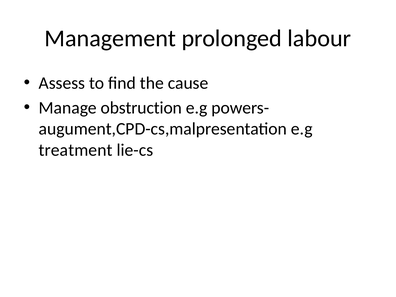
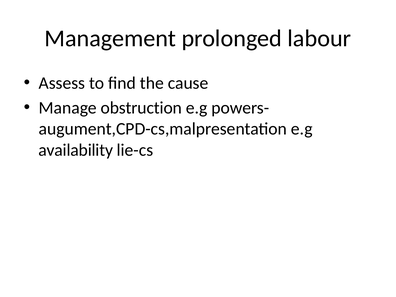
treatment: treatment -> availability (76, 150)
